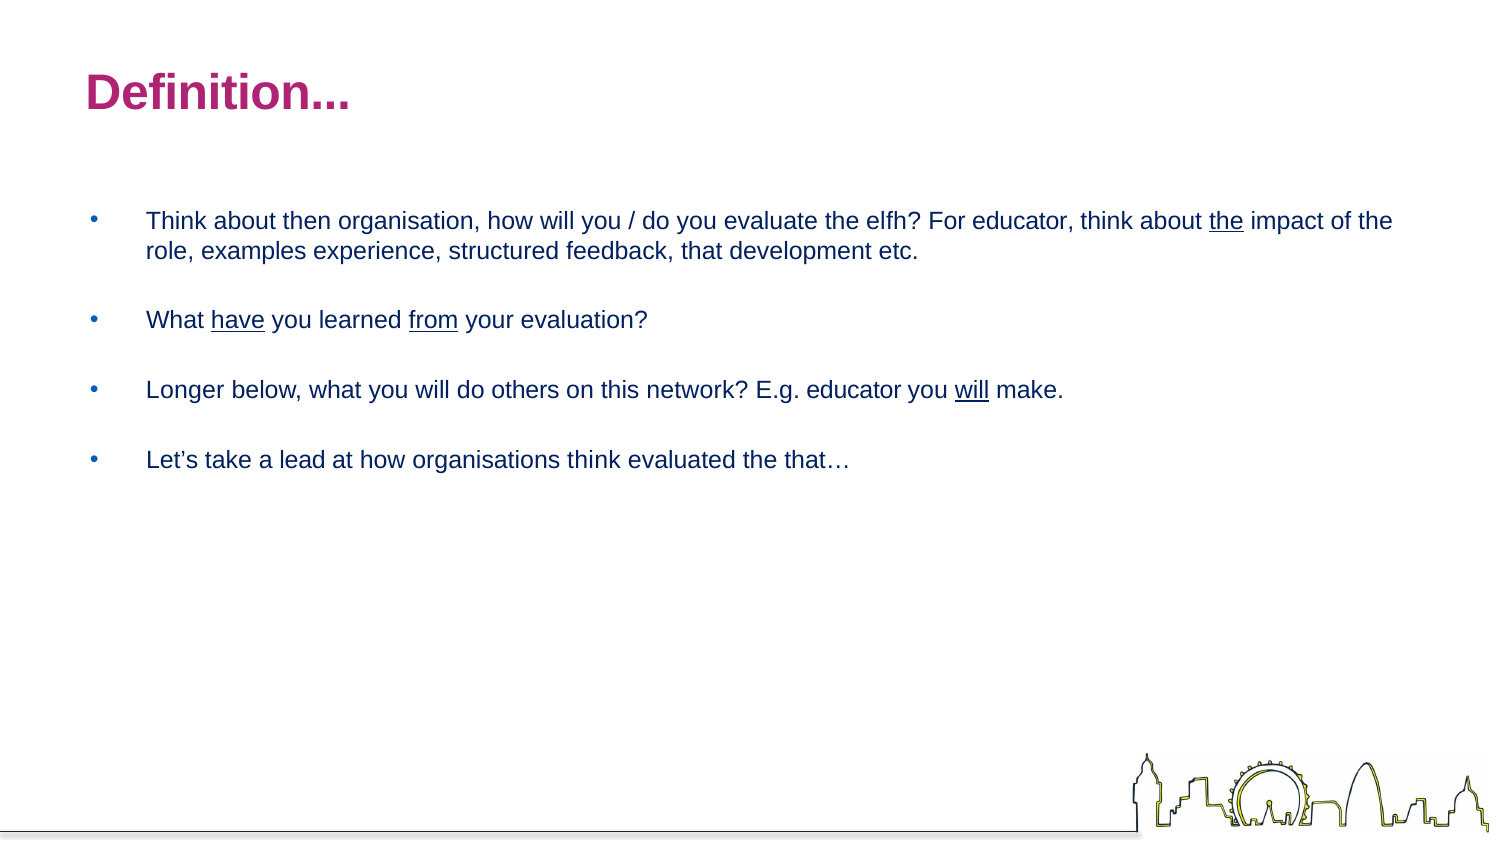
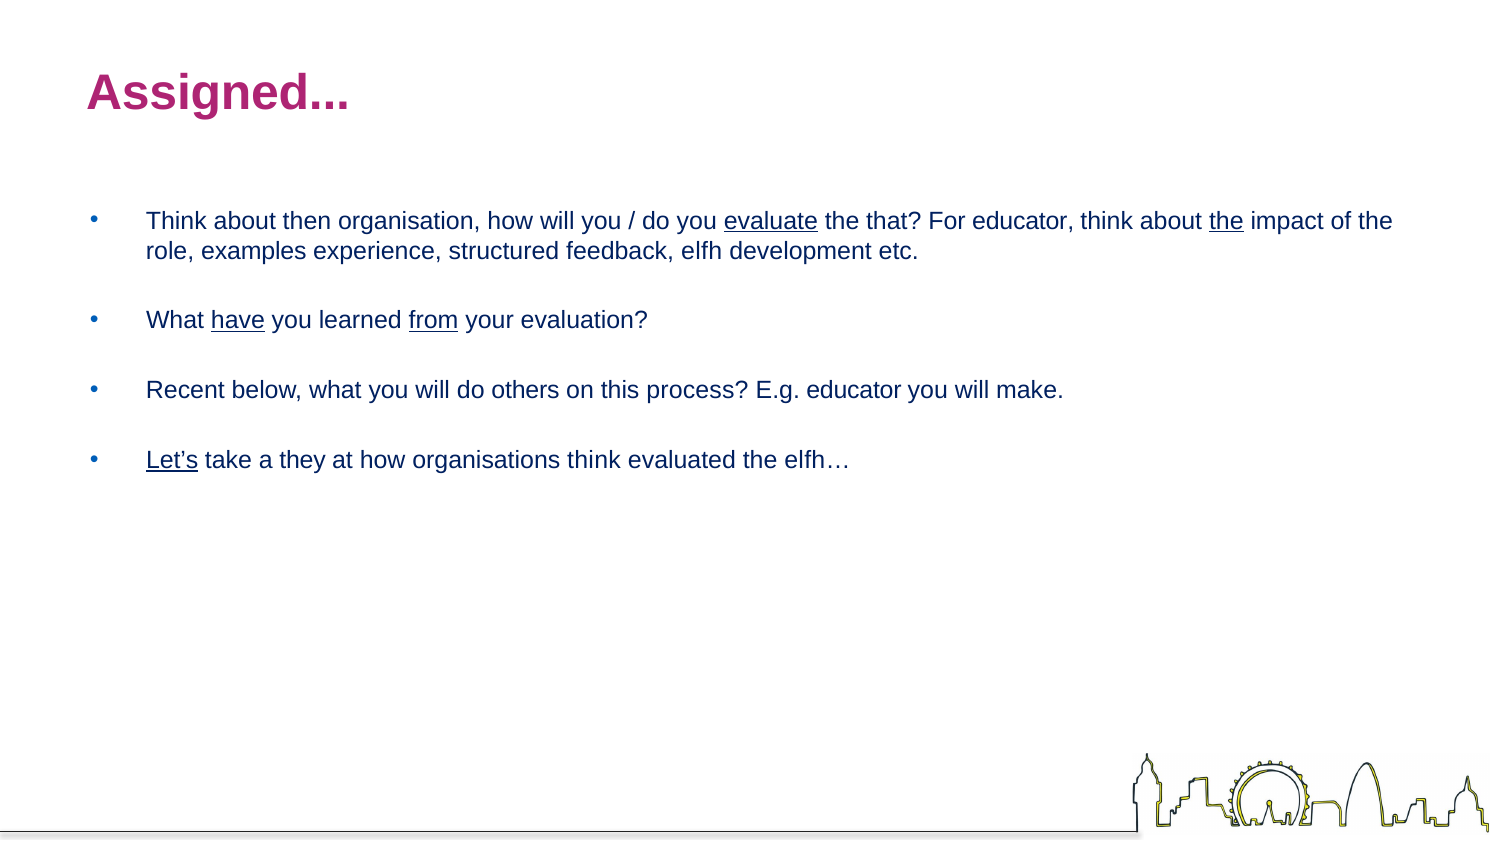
Definition: Definition -> Assigned (218, 93)
evaluate underline: none -> present (771, 221)
elfh: elfh -> that (894, 221)
that: that -> elfh (702, 251)
Longer: Longer -> Recent (185, 390)
network: network -> process (697, 390)
will underline: present -> none (972, 390)
Let’s underline: none -> present (172, 460)
lead: lead -> they (303, 460)
that…: that… -> elfh… (817, 460)
